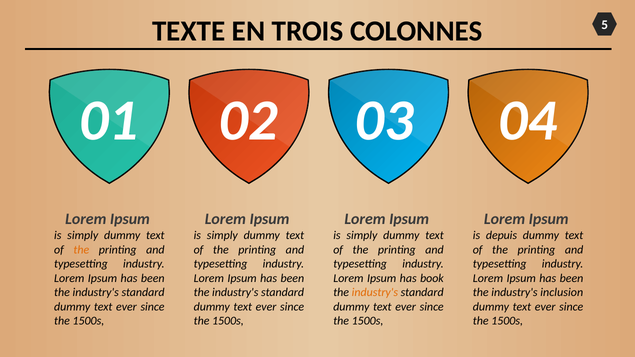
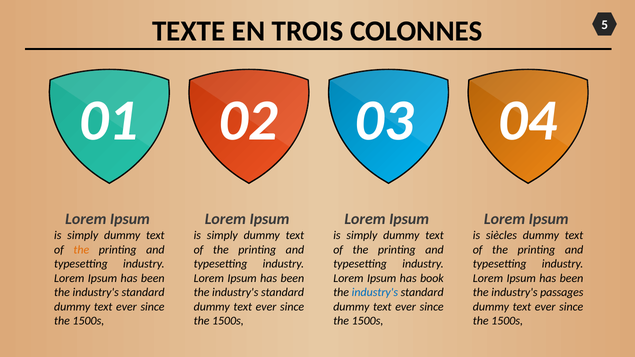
depuis: depuis -> siècles (501, 236)
industry's colour: orange -> blue (375, 293)
inclusion: inclusion -> passages (562, 293)
